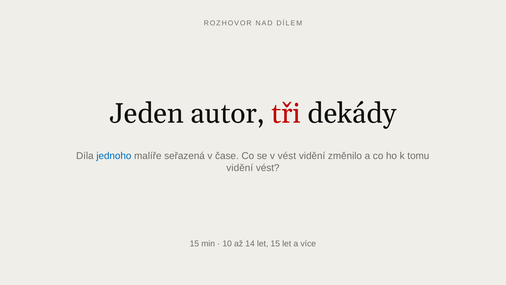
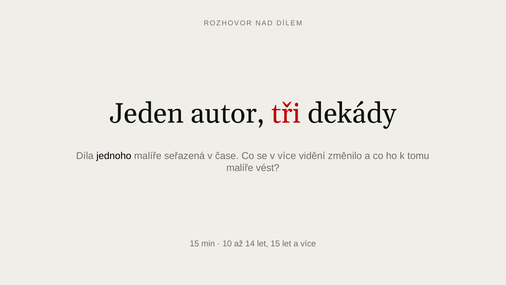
jednoho colour: blue -> black (114, 156)
v vést: vést -> více (287, 156)
vidění: vidění -> malíře (240, 168)
